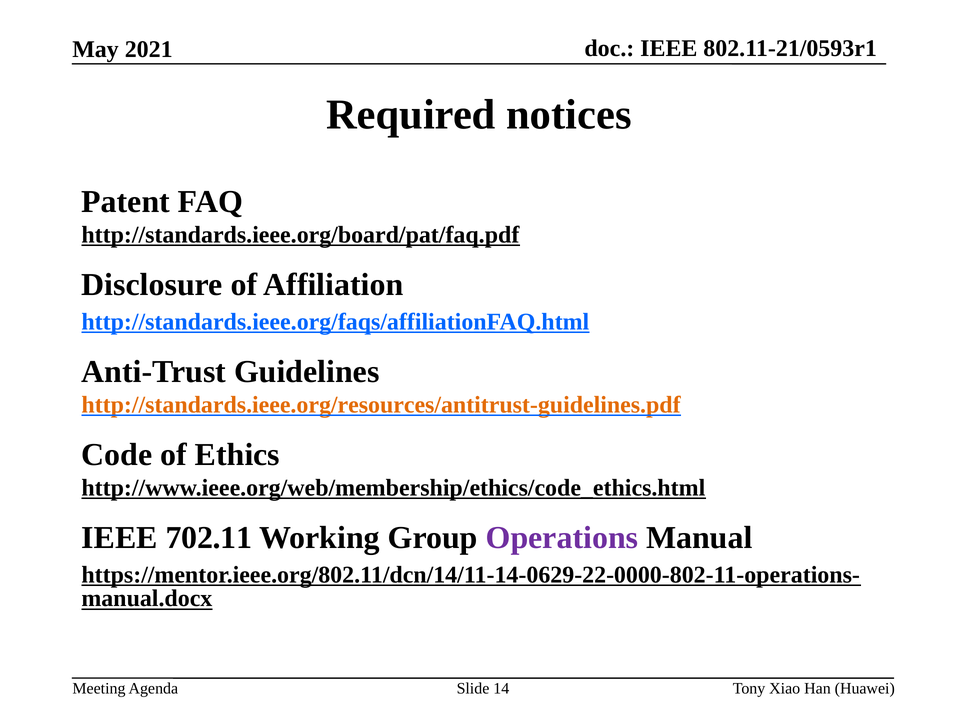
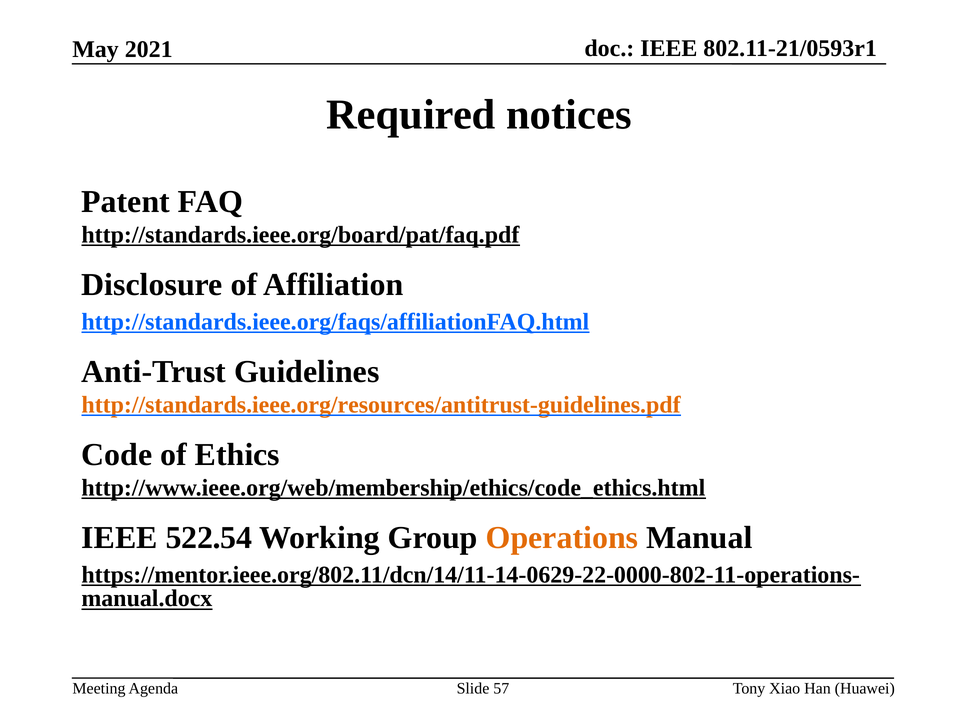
702.11: 702.11 -> 522.54 (209, 538)
Operations colour: purple -> orange (562, 538)
14: 14 -> 57 (501, 689)
